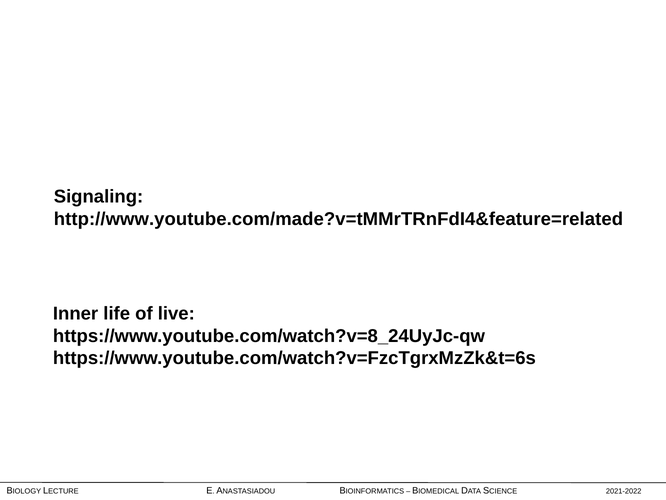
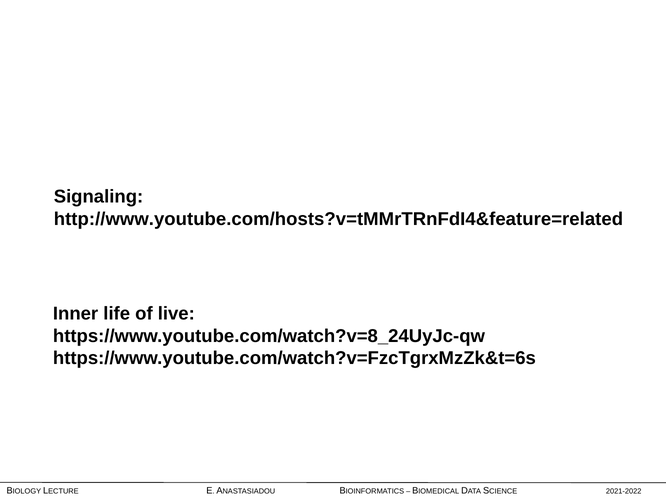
http://www.youtube.com/made?v=tMMrTRnFdI4&feature=related: http://www.youtube.com/made?v=tMMrTRnFdI4&feature=related -> http://www.youtube.com/hosts?v=tMMrTRnFdI4&feature=related (338, 219)
